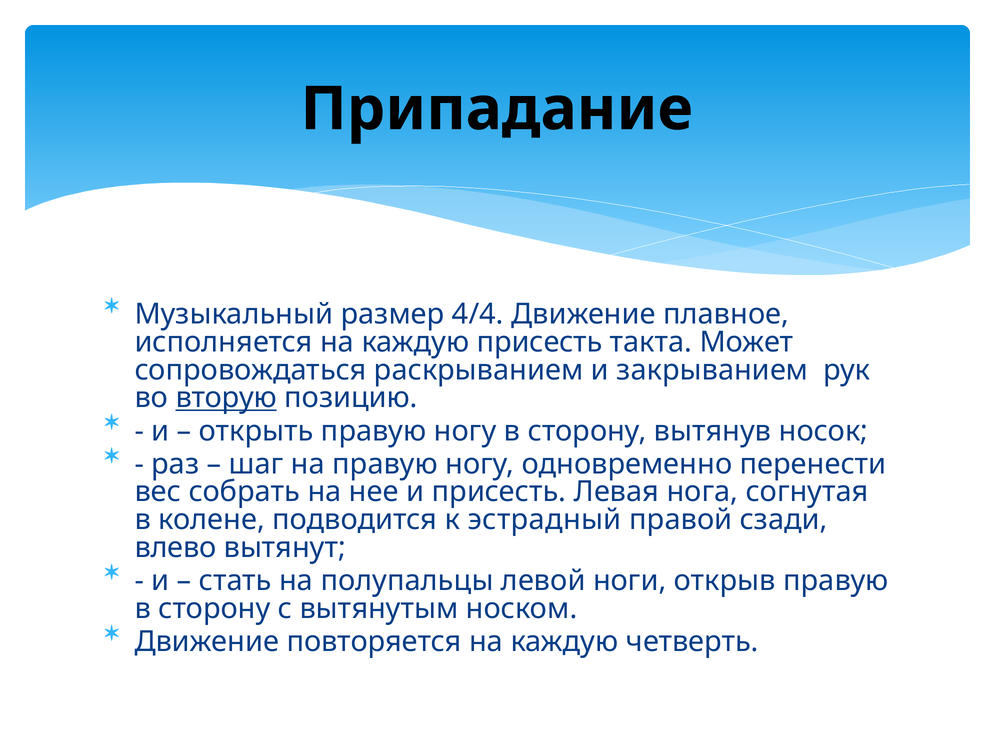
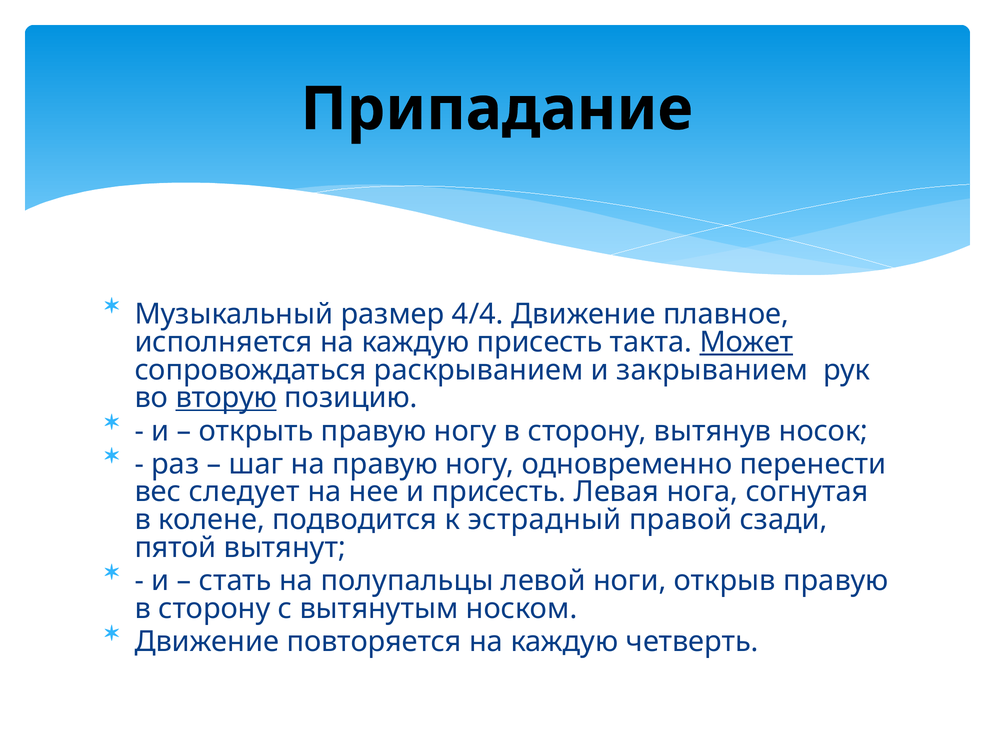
Может underline: none -> present (746, 342)
собрать: собрать -> следует (244, 492)
влево: влево -> пятой (175, 547)
